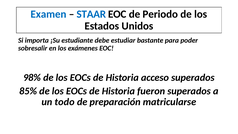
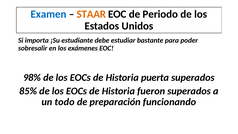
STAAR colour: blue -> orange (91, 14)
acceso: acceso -> puerta (155, 77)
matricularse: matricularse -> funcionando (170, 102)
